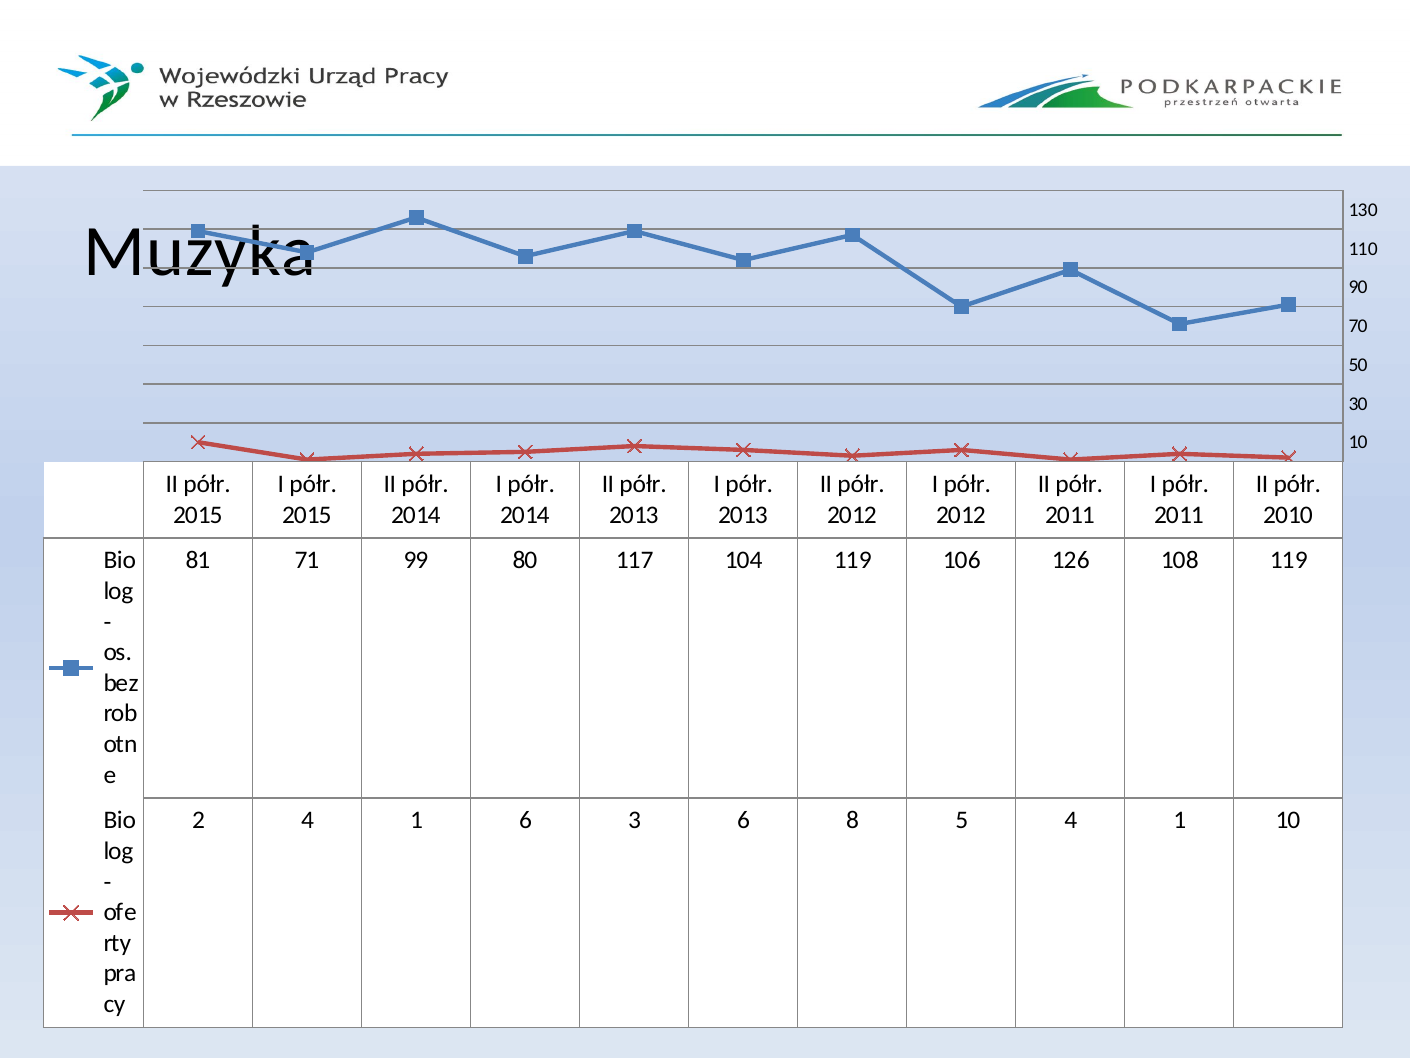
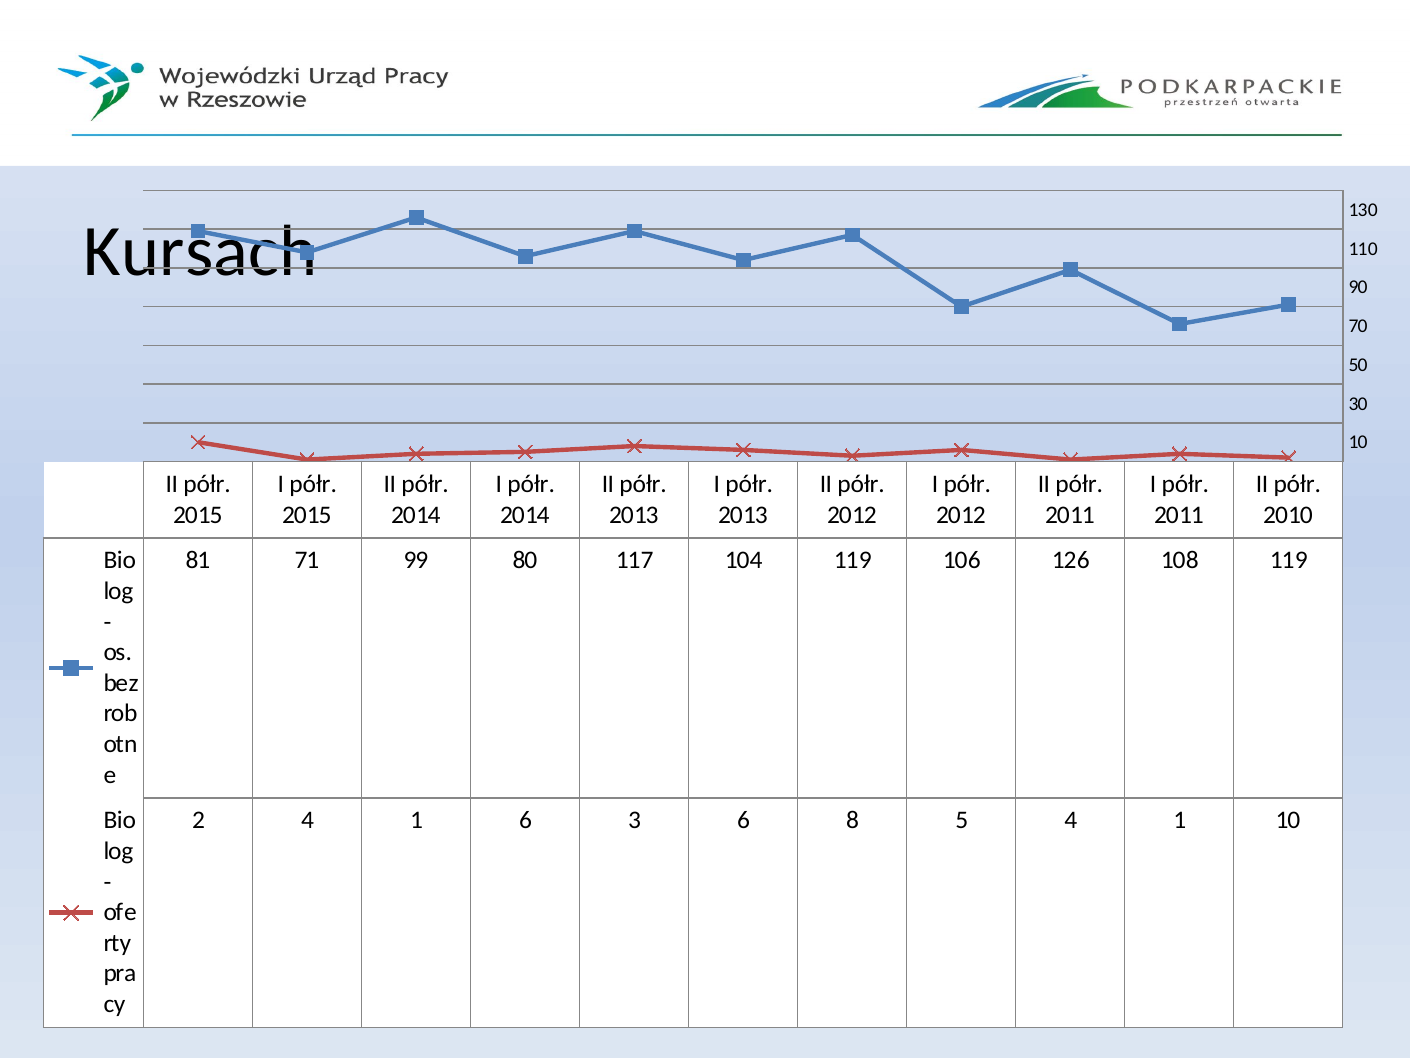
Muzyka: Muzyka -> Kursach (200, 251)
